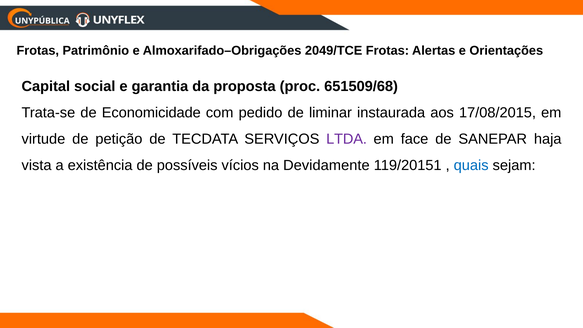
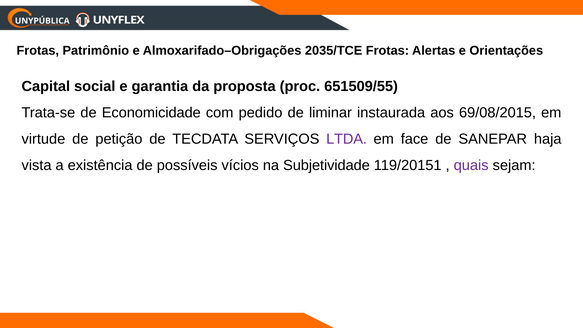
2049/TCE: 2049/TCE -> 2035/TCE (334, 51)
651509/68: 651509/68 -> 651509/55 (361, 86)
17/08/2015: 17/08/2015 -> 69/08/2015 (497, 113)
Devidamente: Devidamente -> Subjetividade (326, 165)
quais colour: blue -> purple (471, 165)
